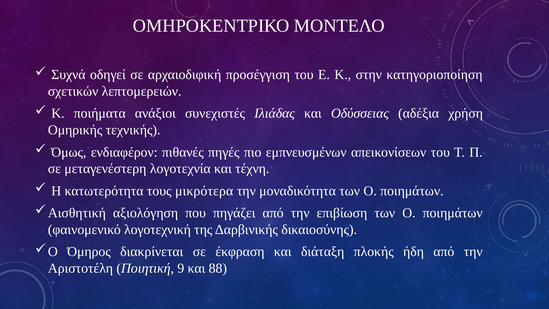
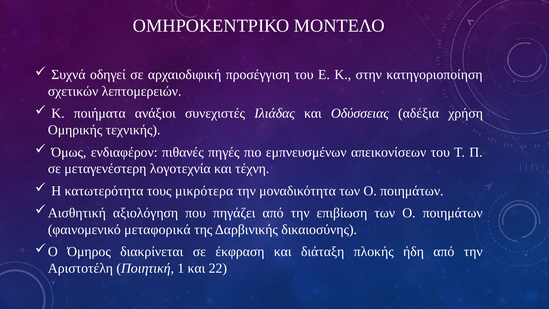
λογοτεχνική: λογοτεχνική -> μεταφορικά (157, 229)
9: 9 -> 1 (181, 268)
88: 88 -> 22 (218, 268)
